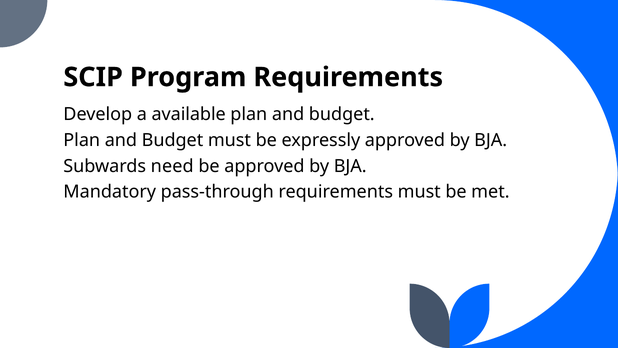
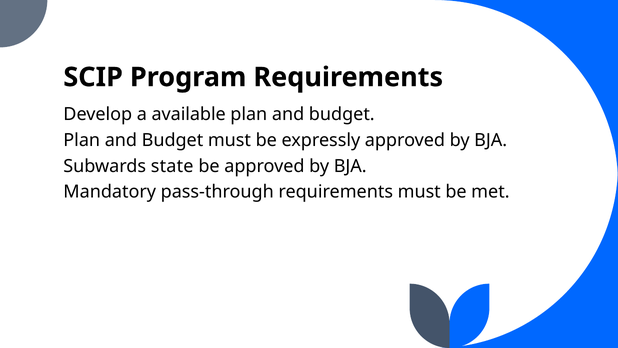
need: need -> state (172, 166)
